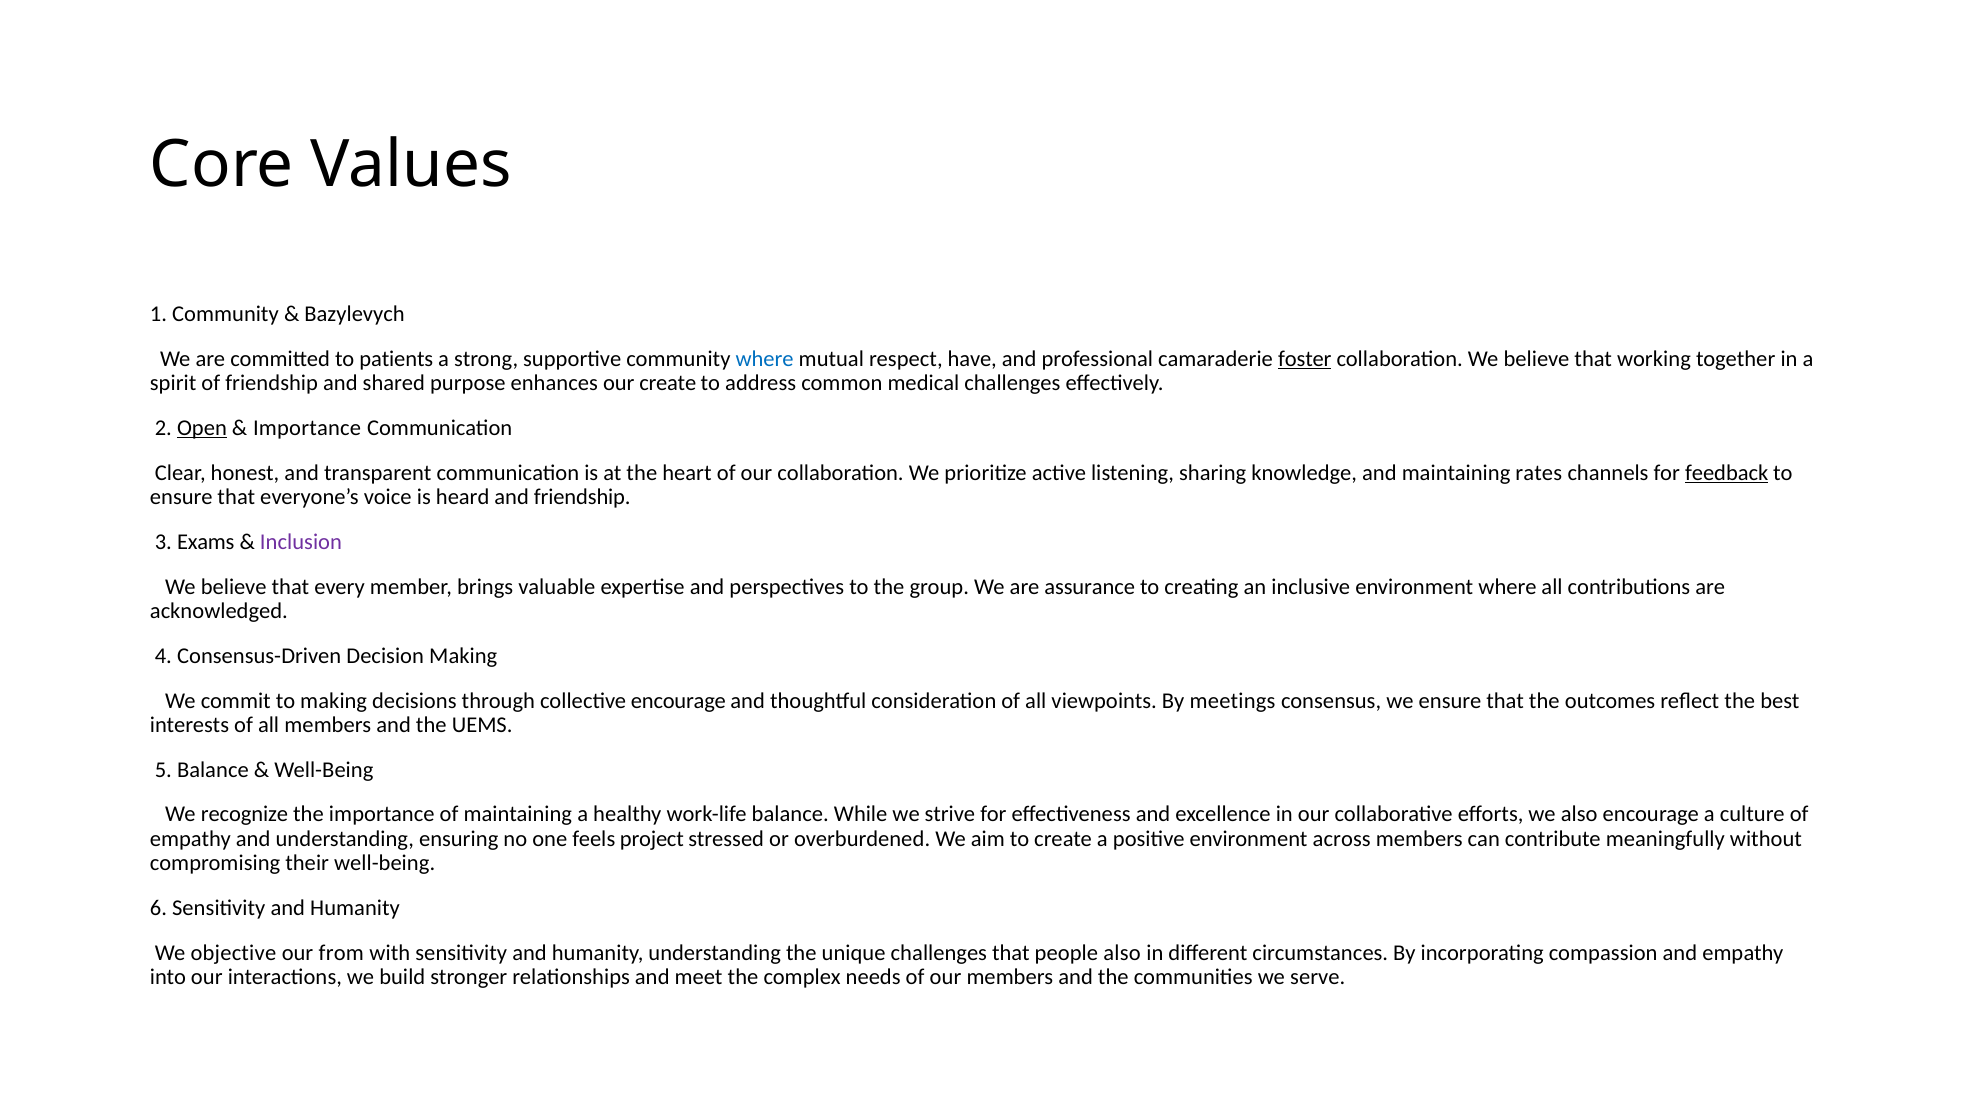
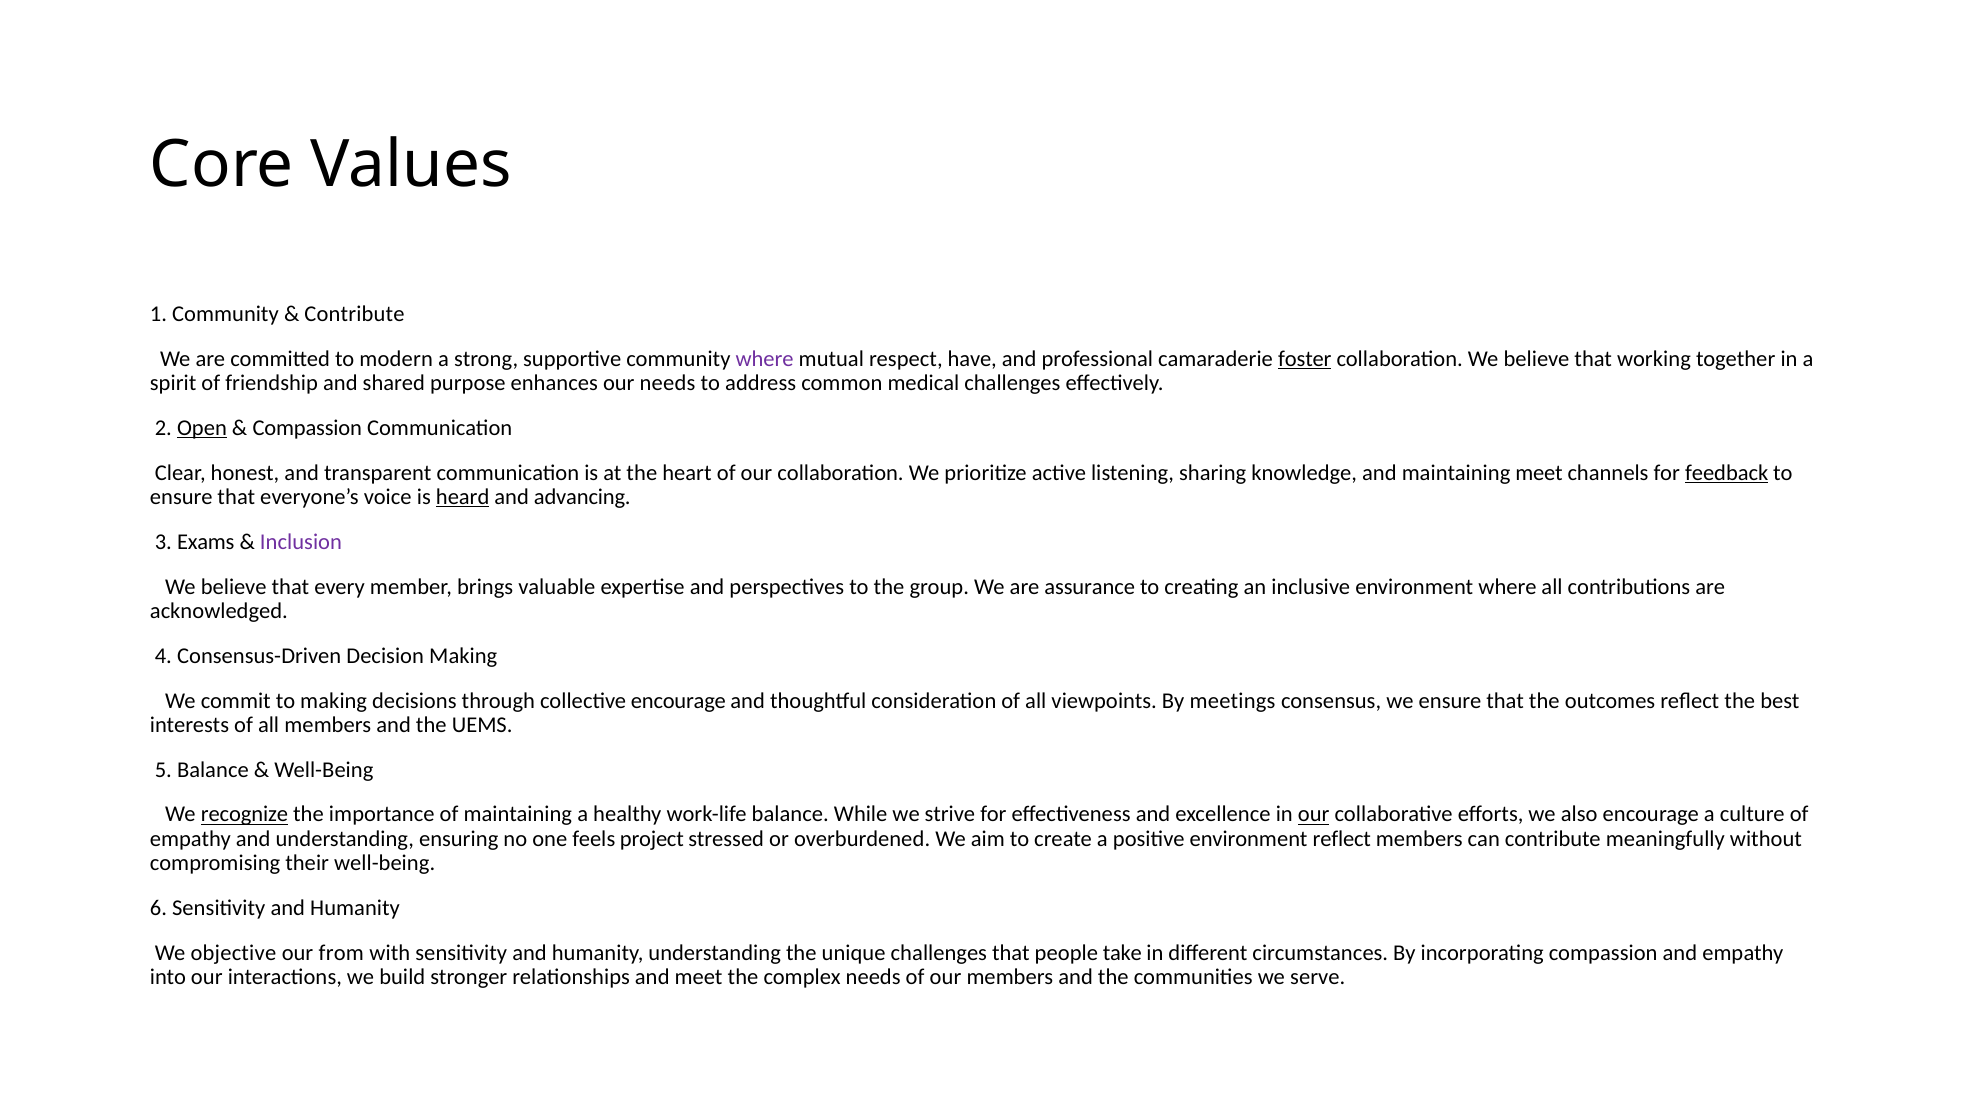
Bazylevych: Bazylevych -> Contribute (354, 314)
patients: patients -> modern (396, 359)
where colour: blue -> purple (765, 359)
our create: create -> needs (668, 383)
Importance: Importance -> Compassion (307, 428)
maintaining rates: rates -> meet (1539, 473)
heard underline: none -> present (463, 497)
and friendship: friendship -> advancing (582, 497)
recognize underline: none -> present (244, 815)
our underline: none -> present (1314, 815)
environment across: across -> reflect (1342, 839)
people also: also -> take (1122, 953)
